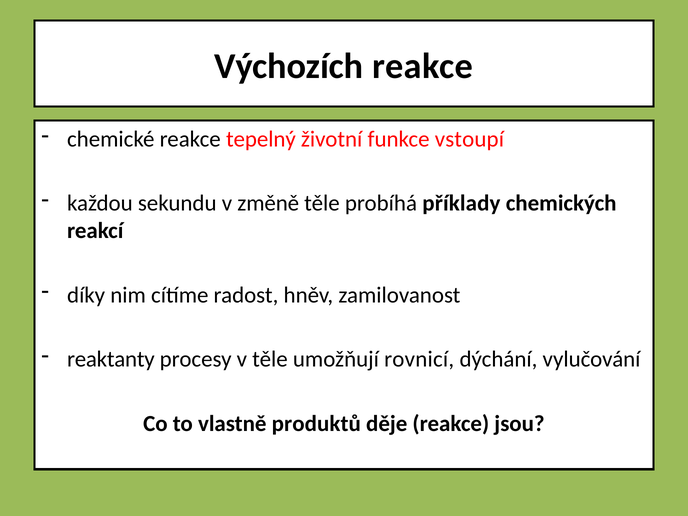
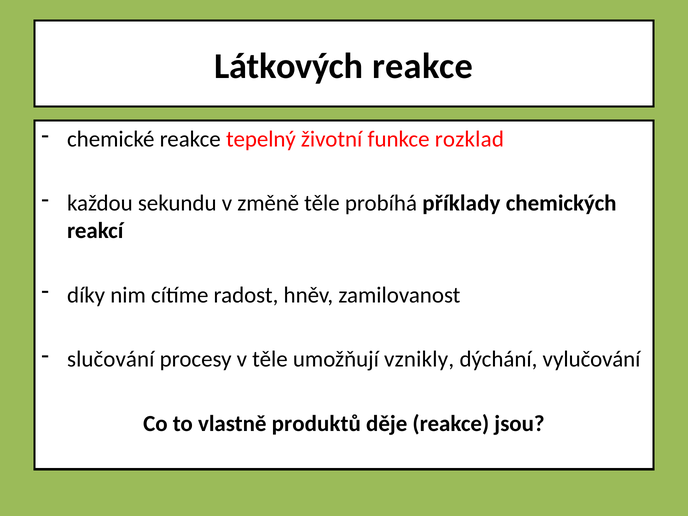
Výchozích: Výchozích -> Látkových (289, 66)
vstoupí: vstoupí -> rozklad (469, 139)
reaktanty: reaktanty -> slučování (111, 359)
rovnicí: rovnicí -> vznikly (419, 359)
